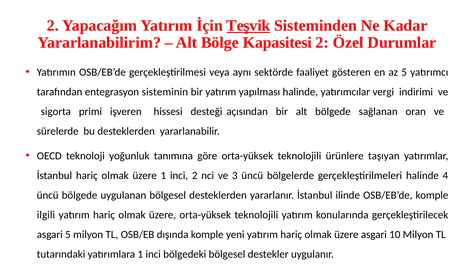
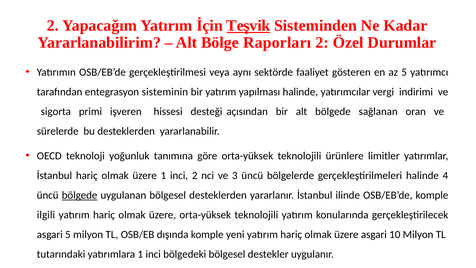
Kapasitesi: Kapasitesi -> Raporları (277, 43)
taşıyan: taşıyan -> limitler (384, 156)
bölgede underline: none -> present (80, 195)
